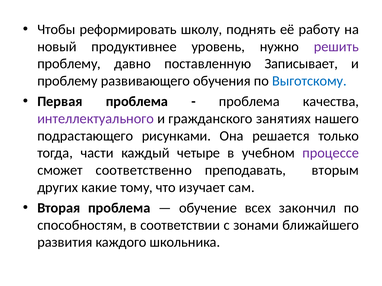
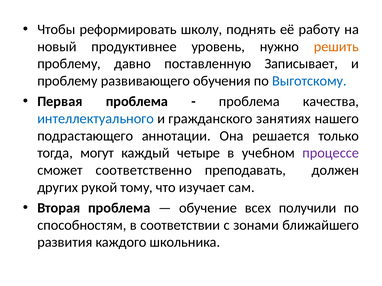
решить colour: purple -> orange (336, 47)
интеллектуального colour: purple -> blue (96, 119)
рисунками: рисунками -> аннотации (176, 136)
части: части -> могут (97, 153)
вторым: вторым -> должен (335, 170)
какие: какие -> рукой (99, 188)
закончил: закончил -> получили (308, 208)
